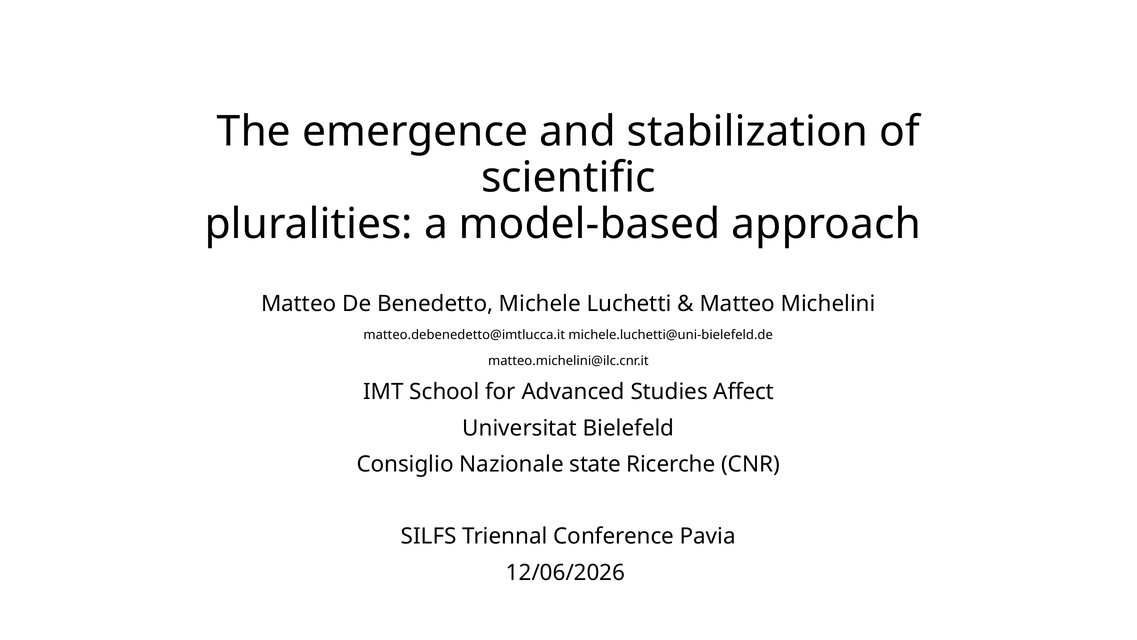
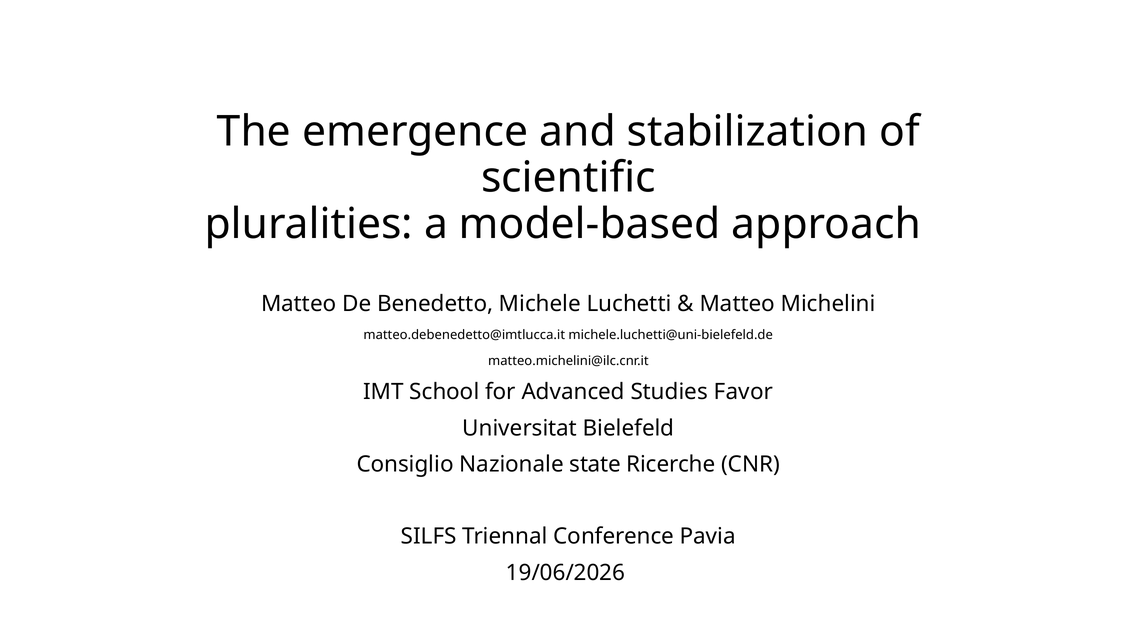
Affect: Affect -> Favor (743, 392)
12/06/2026: 12/06/2026 -> 19/06/2026 (566, 572)
